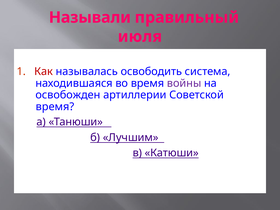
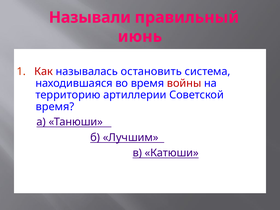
июля: июля -> июнь (140, 37)
освободить: освободить -> остановить (151, 71)
войны colour: purple -> red (184, 83)
освобожден: освобожден -> территорию (68, 95)
